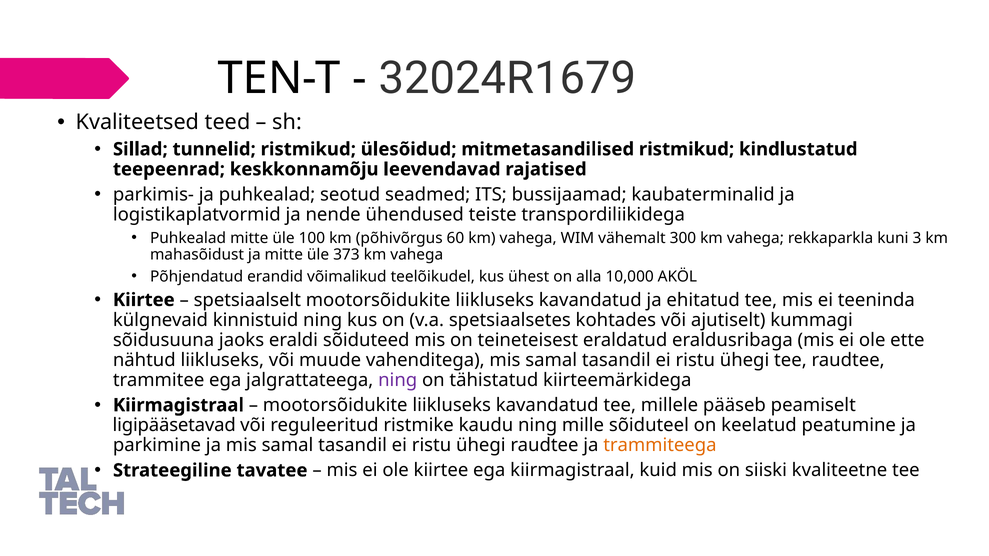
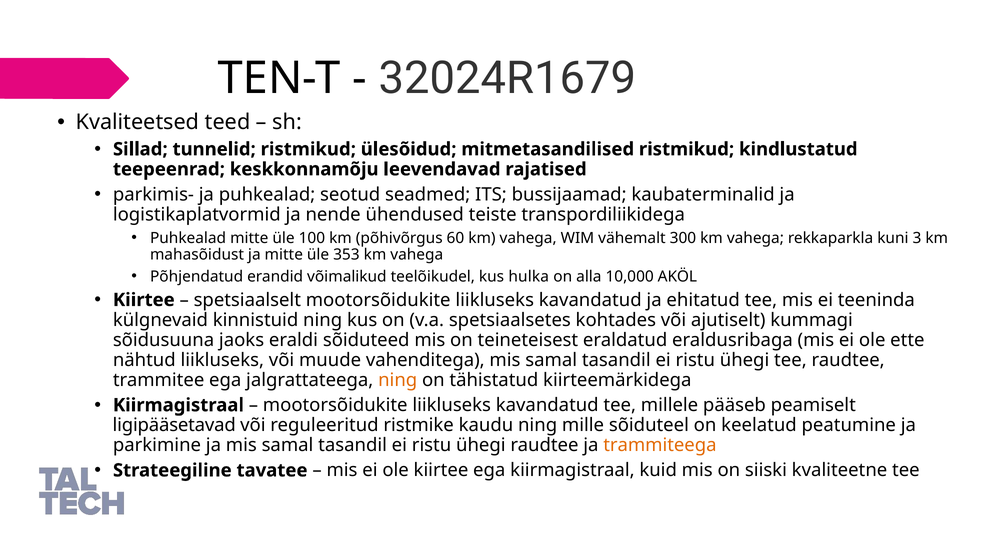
373: 373 -> 353 (346, 255)
ühest: ühest -> hulka (529, 277)
ning colour: purple -> orange (398, 380)
